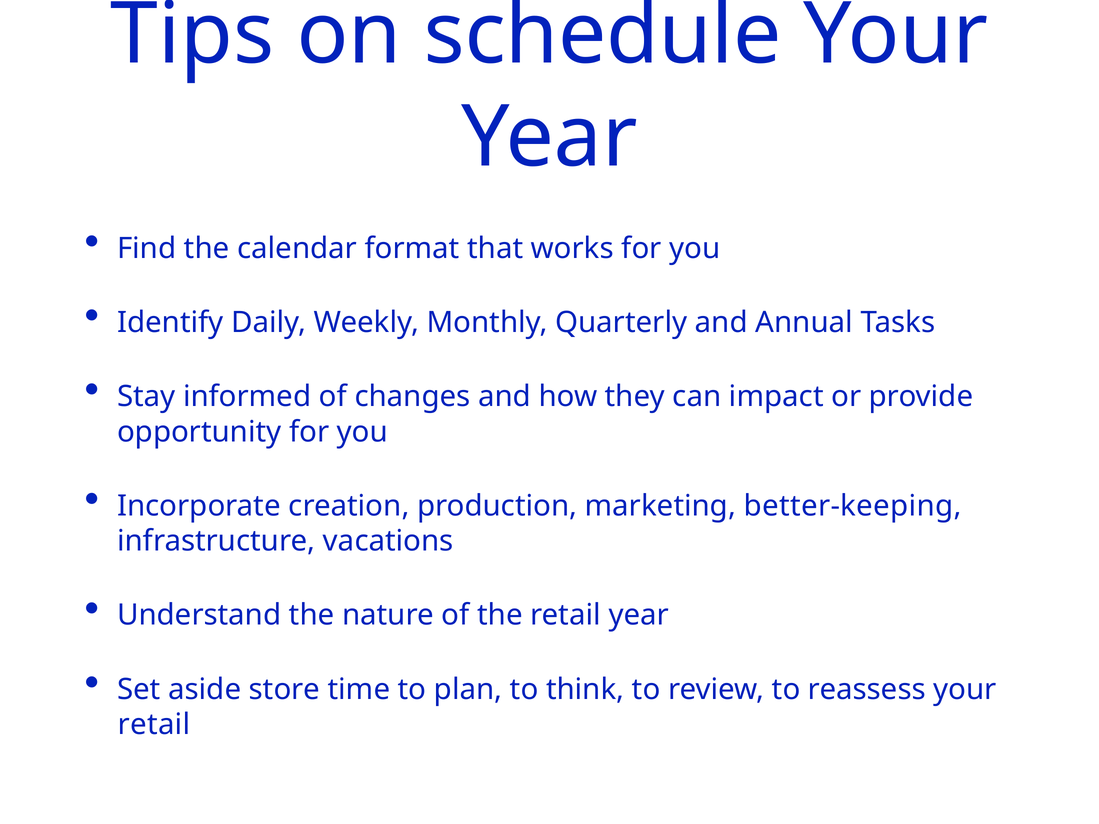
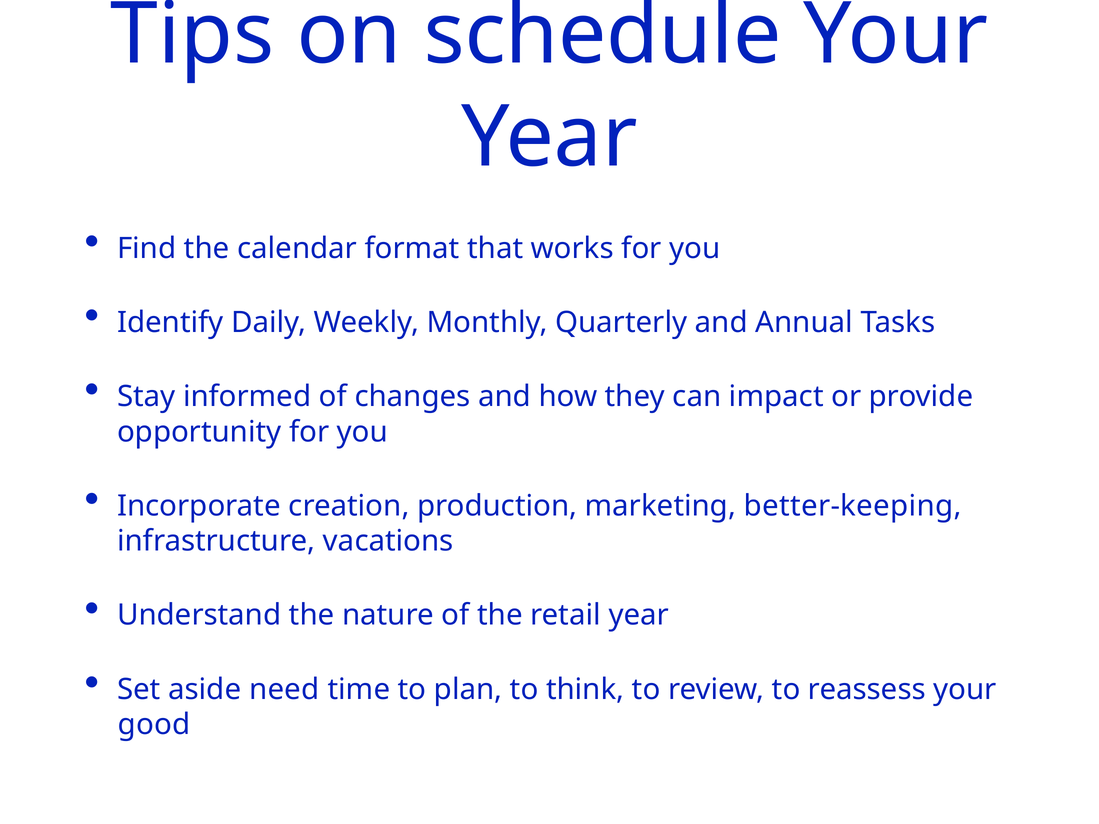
store: store -> need (284, 689)
retail: retail -> good (154, 725)
